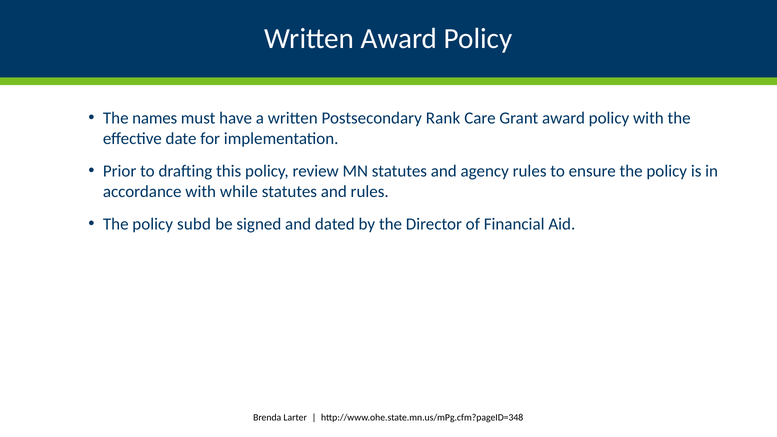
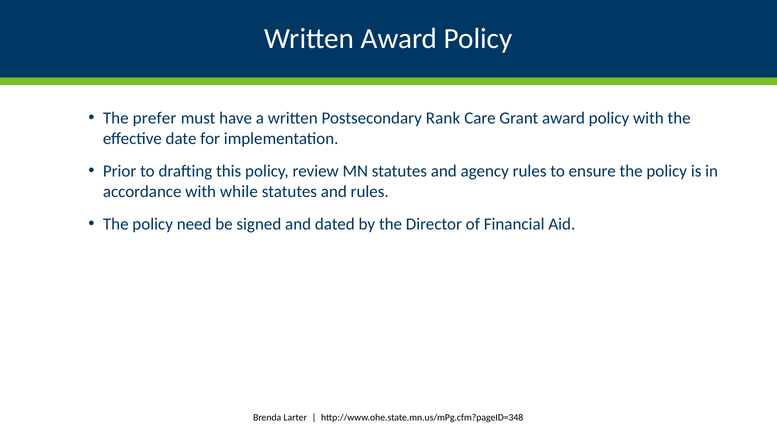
names: names -> prefer (155, 118)
subd: subd -> need (194, 224)
